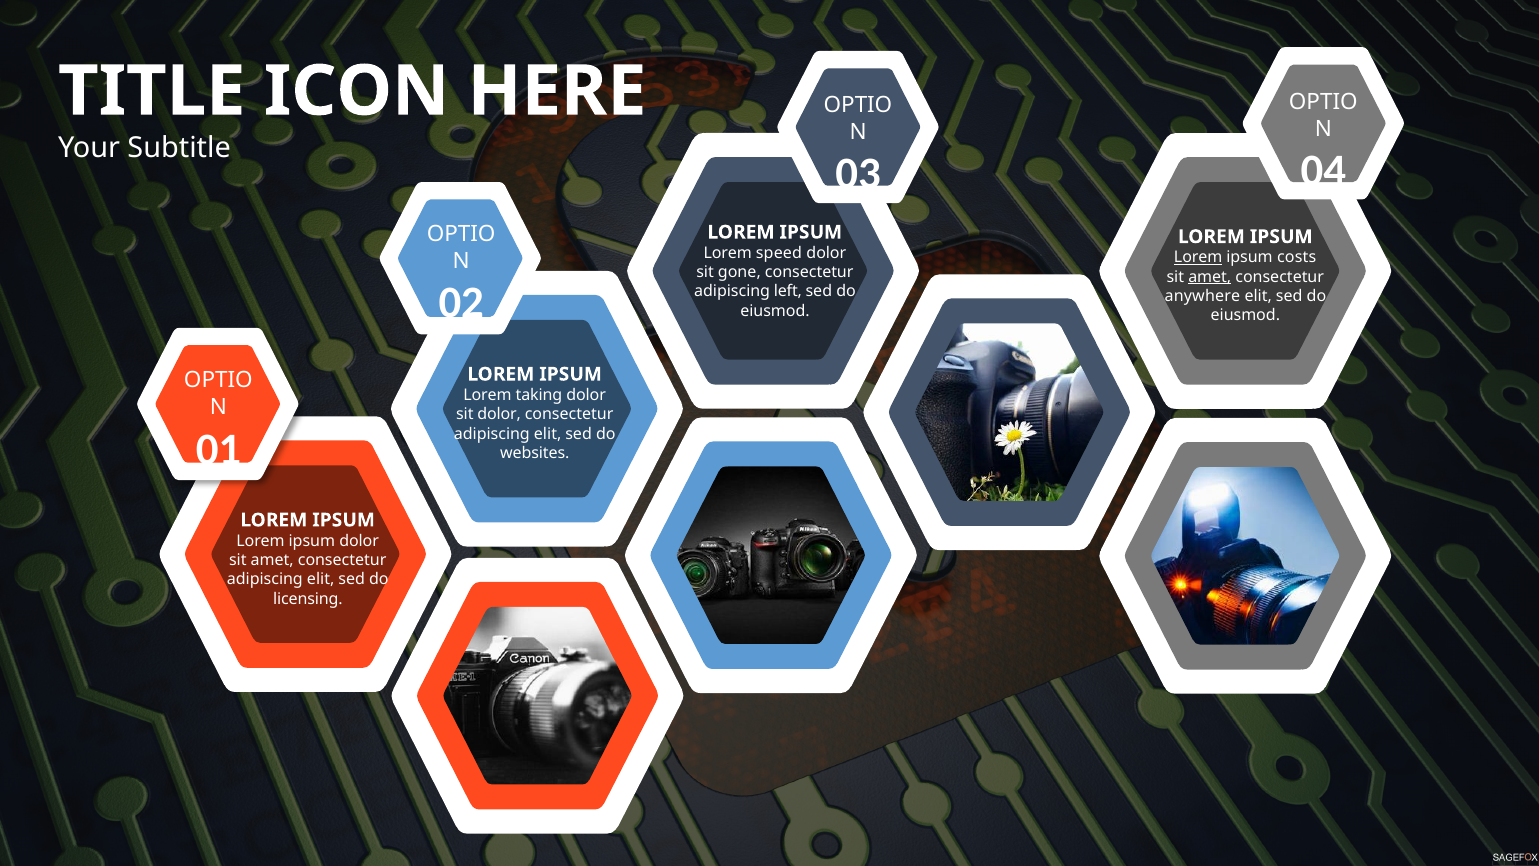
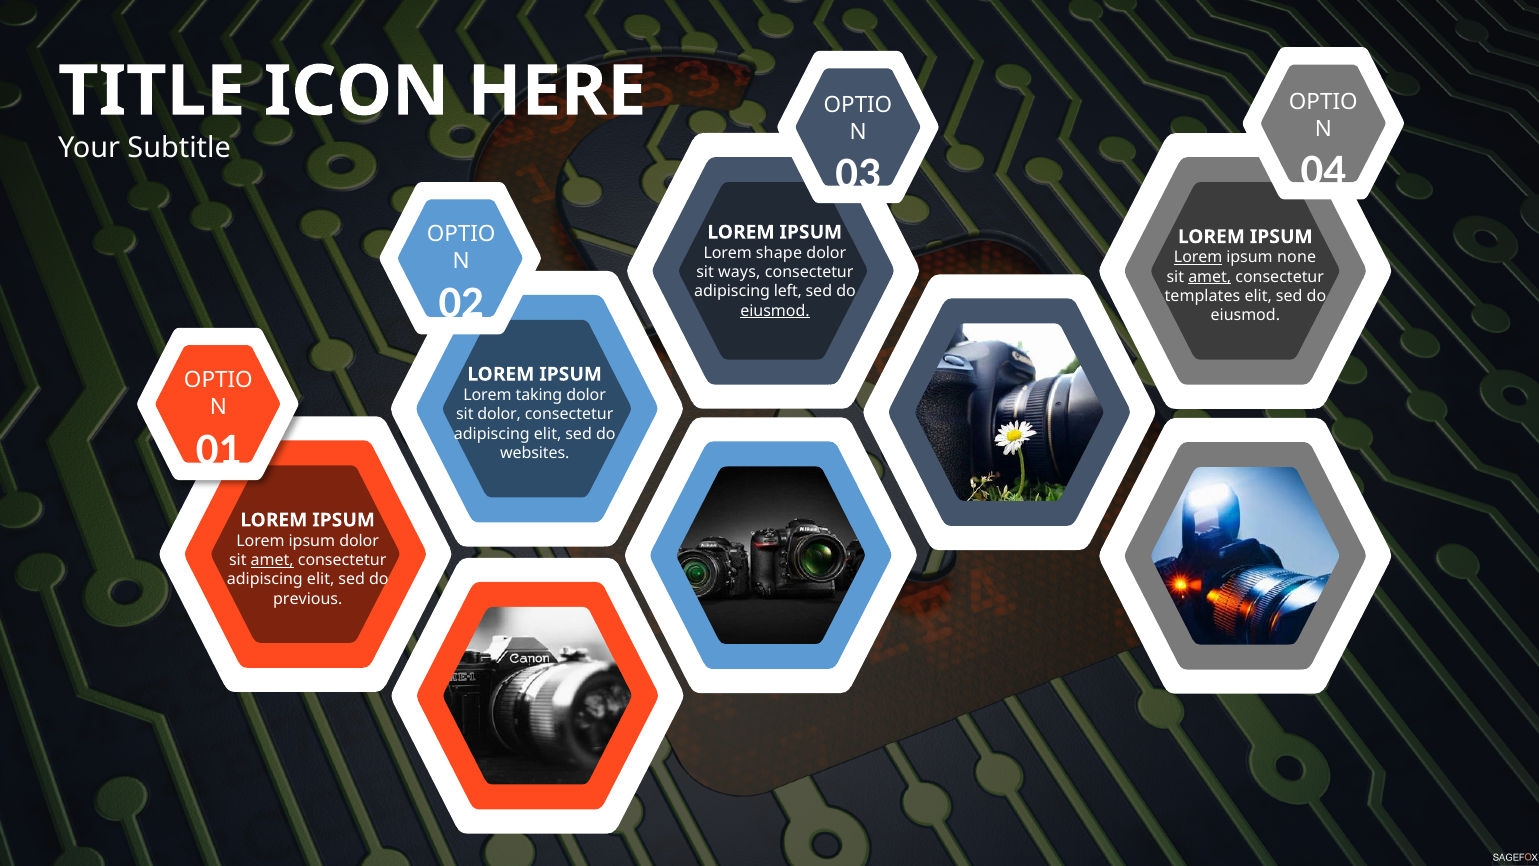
speed: speed -> shape (779, 253)
costs: costs -> none (1297, 258)
gone: gone -> ways (739, 272)
anywhere: anywhere -> templates (1202, 296)
eiusmod underline: none -> present (775, 311)
amet underline: none -> present (272, 560)
licensing: licensing -> previous (308, 599)
